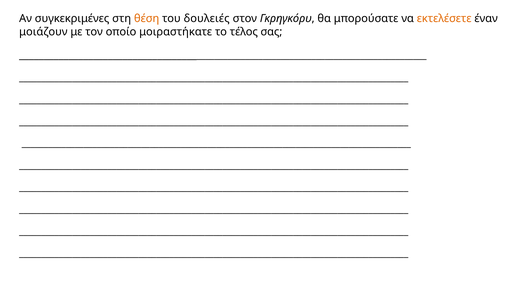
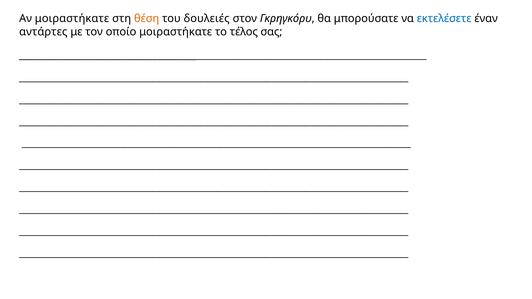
Αν συγκεκριμένες: συγκεκριμένες -> μοιραστήκατε (72, 18)
εκτελέσετε colour: orange -> blue (444, 18)
μοιάζουν: μοιάζουν -> αντάρτες (43, 32)
